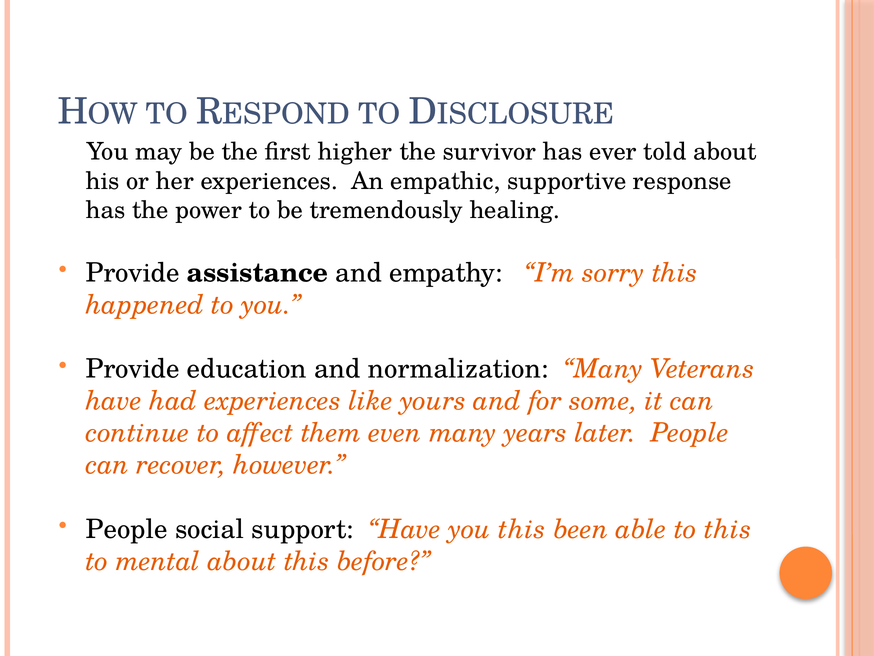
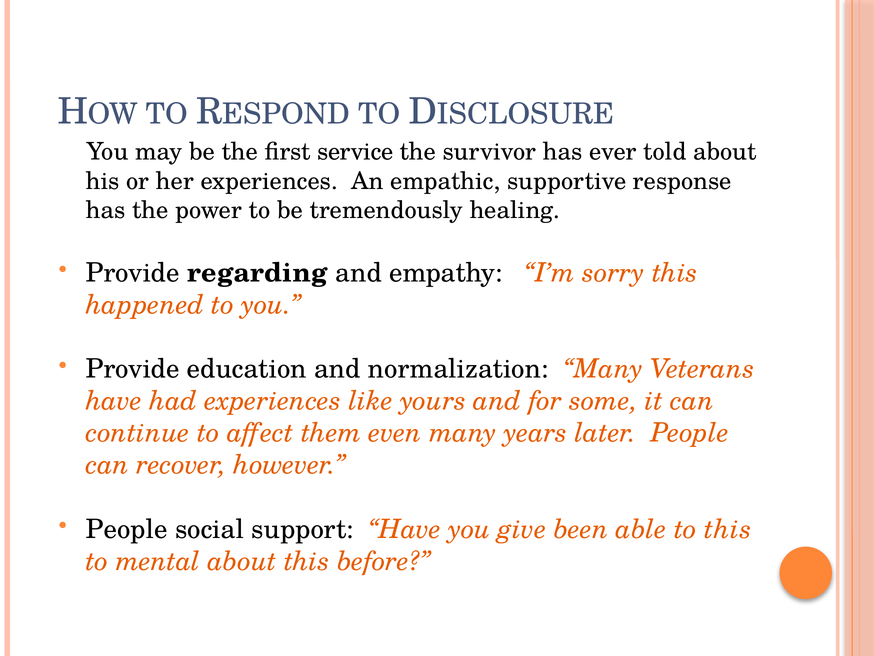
higher: higher -> service (355, 152)
assistance: assistance -> regarding (257, 273)
you this: this -> give (522, 529)
